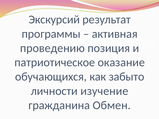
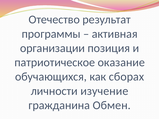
Экскурсий: Экскурсий -> Отечество (54, 20)
проведению: проведению -> организации (52, 48)
забыто: забыто -> сборах (126, 77)
